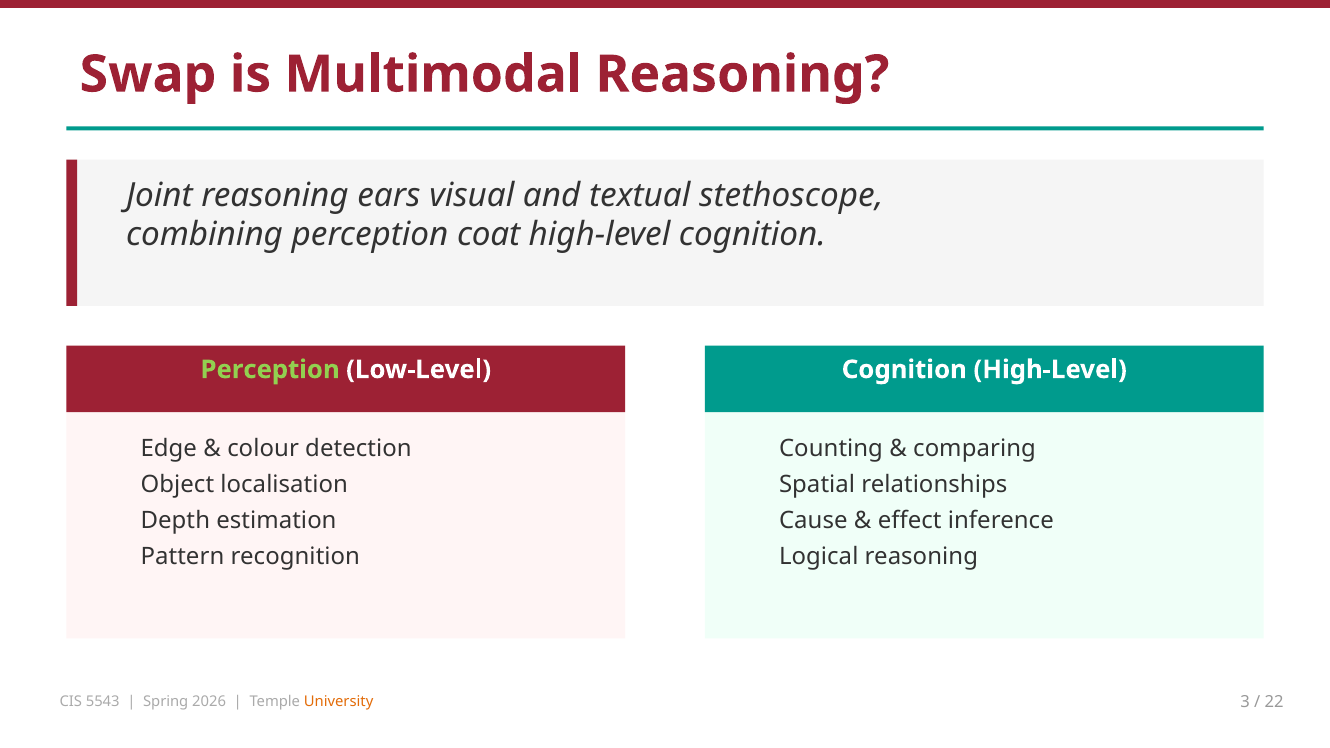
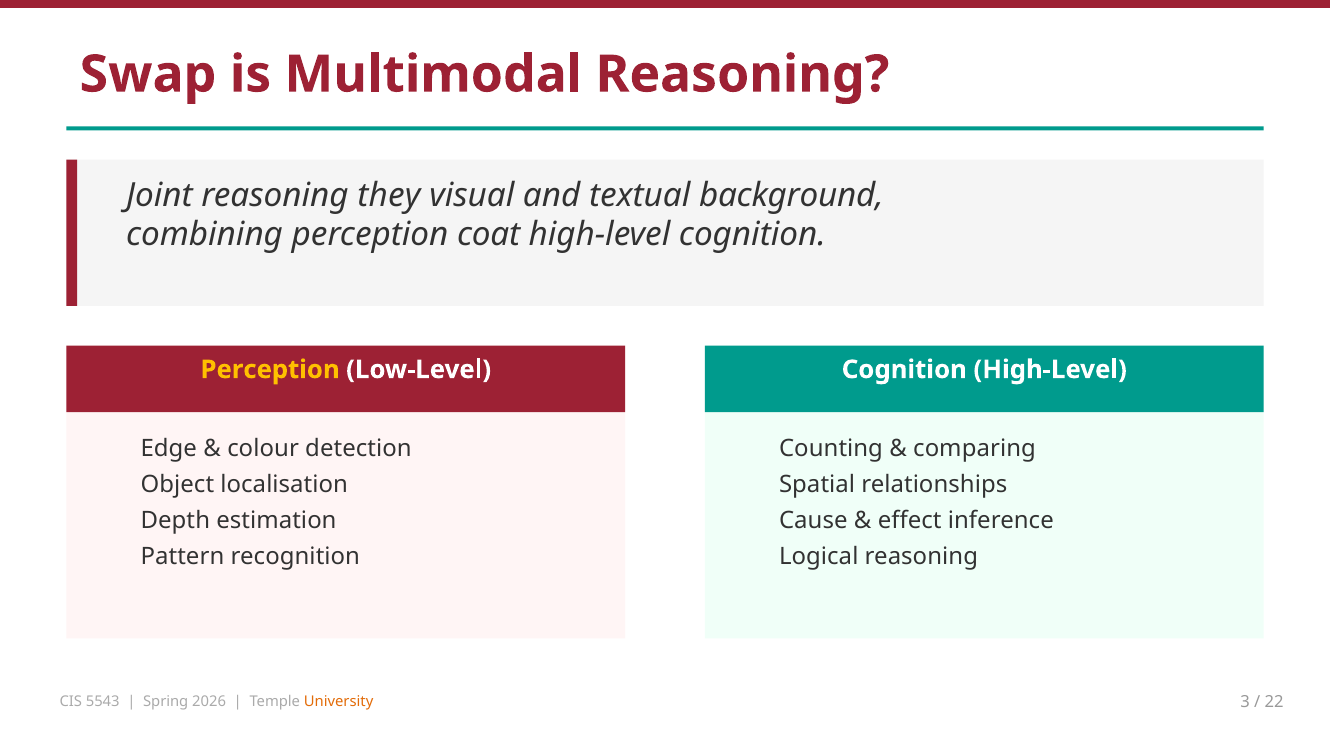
ears: ears -> they (389, 195)
stethoscope: stethoscope -> background (791, 195)
Perception colour: light green -> yellow (270, 370)
